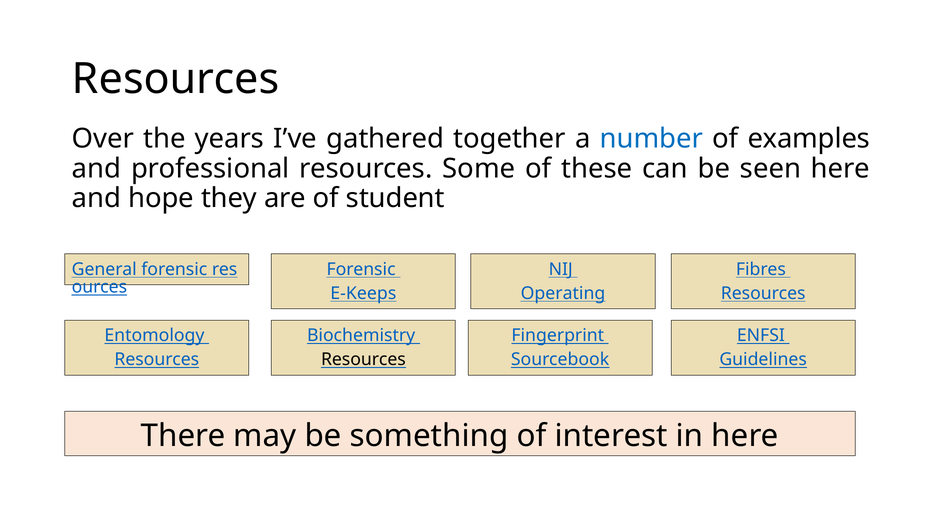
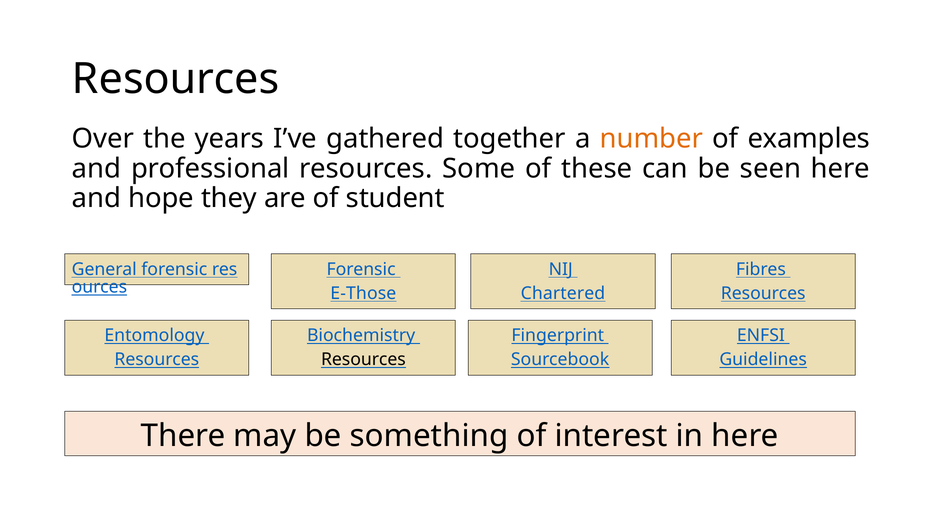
number colour: blue -> orange (651, 139)
E-Keeps: E-Keeps -> E-Those (363, 293)
Operating: Operating -> Chartered (563, 293)
